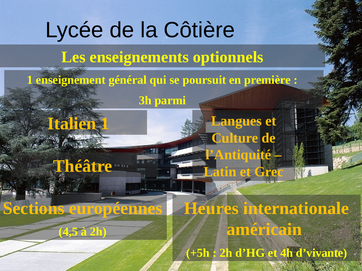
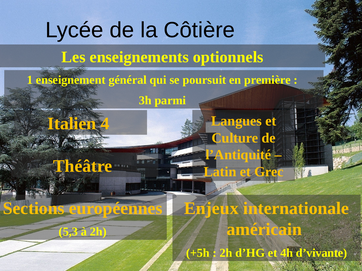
Italien 1: 1 -> 4 (105, 124)
Heures: Heures -> Enjeux (211, 209)
4,5: 4,5 -> 5,3 (68, 232)
